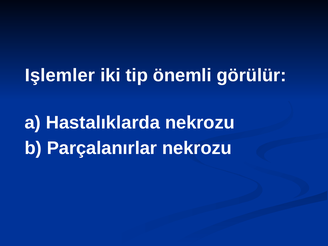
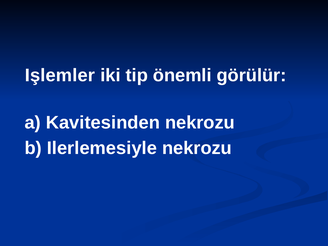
Hastalıklarda: Hastalıklarda -> Kavitesinden (103, 123)
Parçalanırlar: Parçalanırlar -> Ilerlemesiyle (102, 148)
